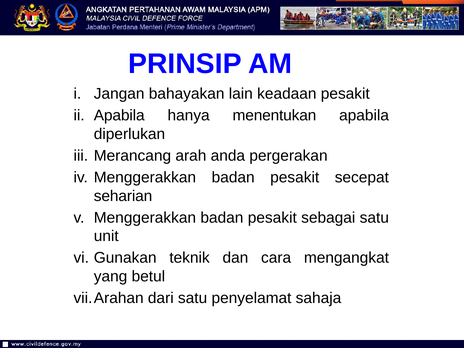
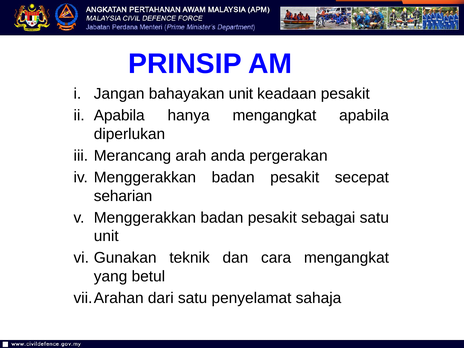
bahayakan lain: lain -> unit (241, 94)
hanya menentukan: menentukan -> mengangkat (274, 116)
